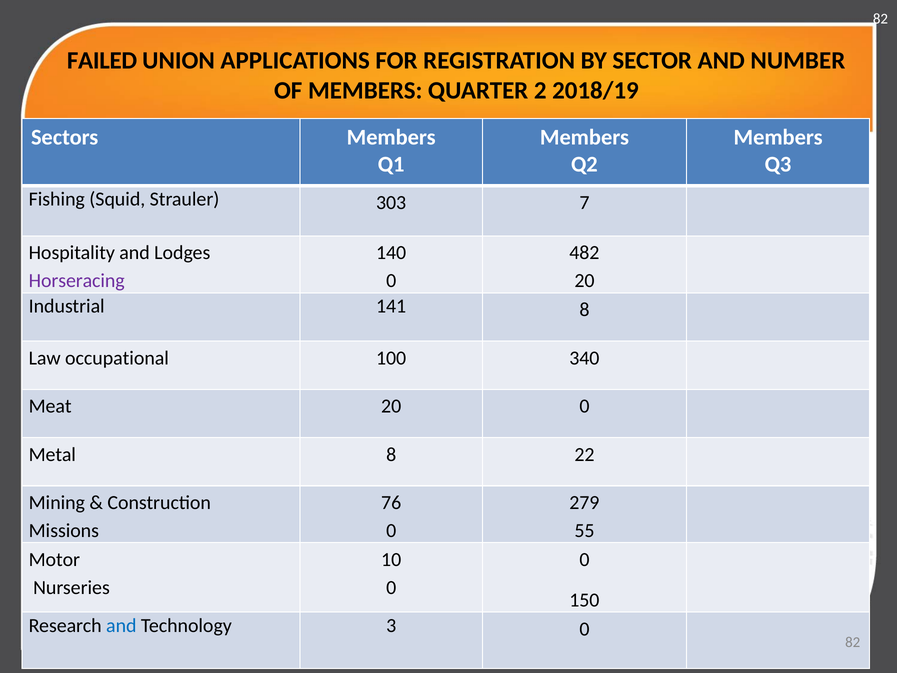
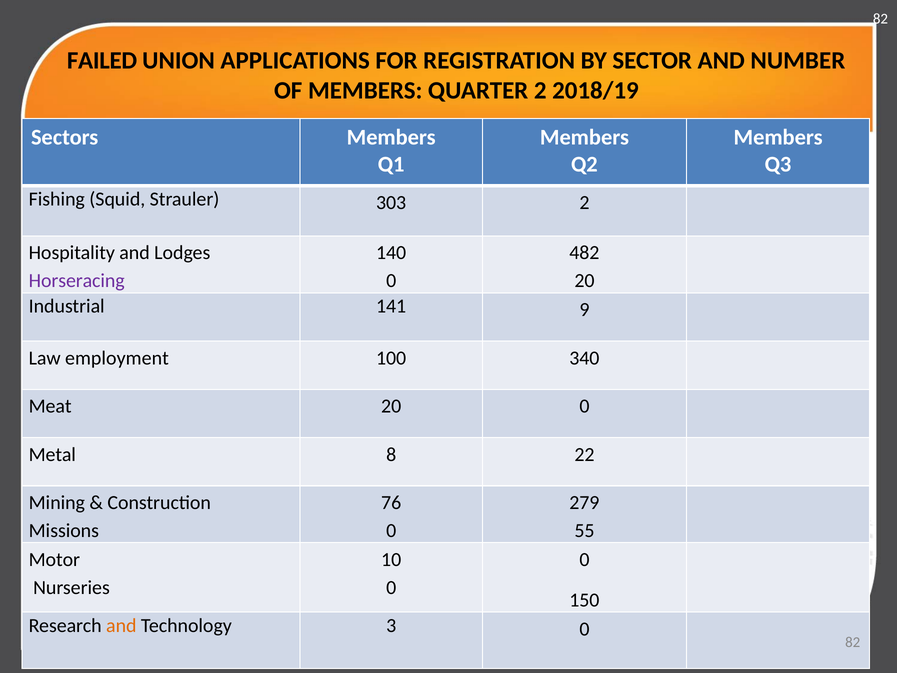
303 7: 7 -> 2 (584, 203)
141 8: 8 -> 9 (584, 310)
occupational: occupational -> employment (117, 358)
and colour: blue -> orange (121, 625)
